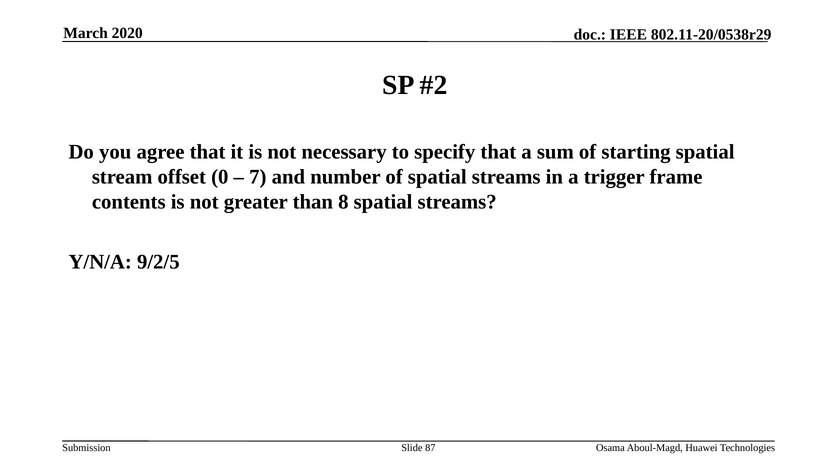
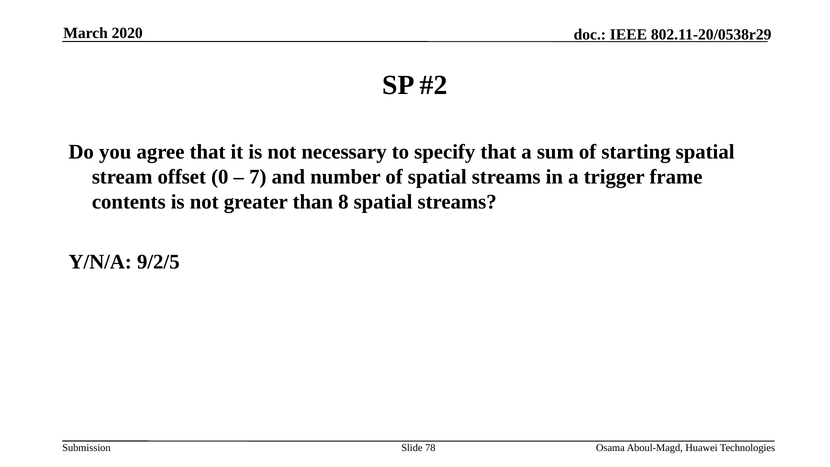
87: 87 -> 78 (430, 448)
